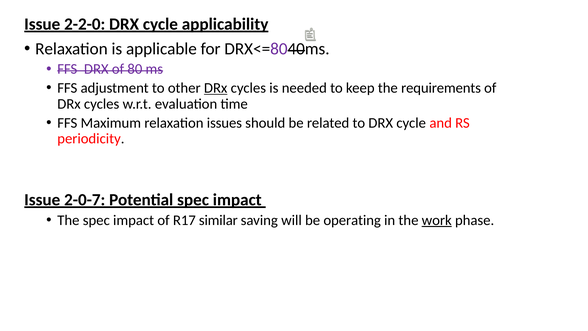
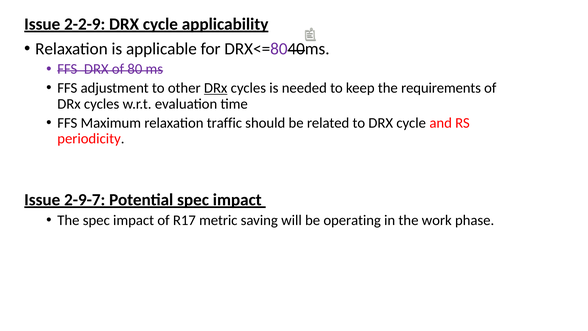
2-2-0: 2-2-0 -> 2-2-9 (85, 24)
issues: issues -> traffic (224, 123)
2-0-7: 2-0-7 -> 2-9-7 (85, 200)
similar: similar -> metric (218, 220)
work underline: present -> none (437, 220)
